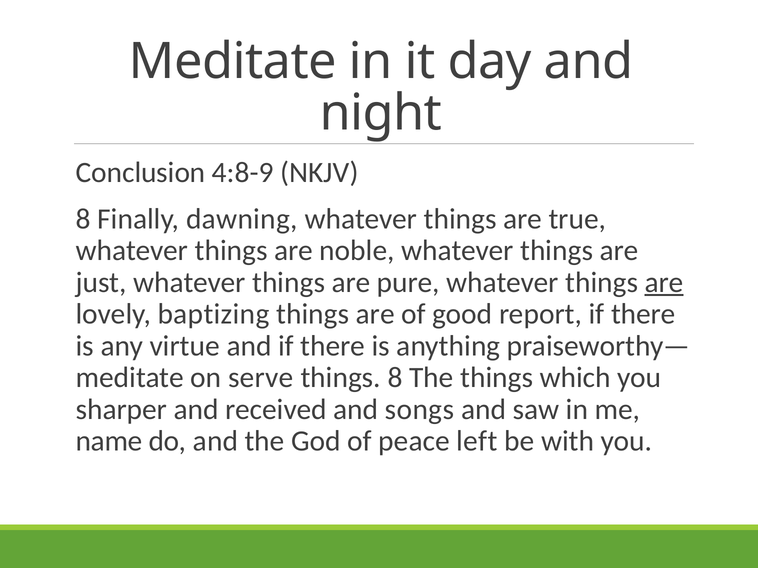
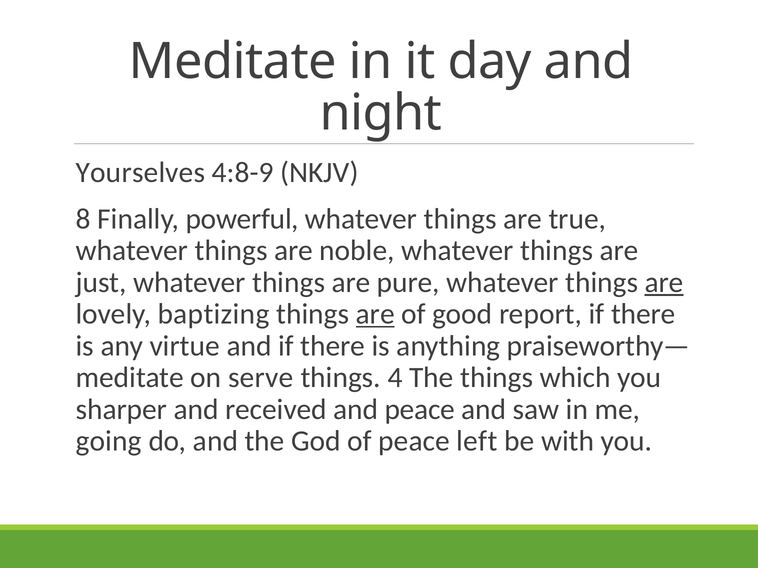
Conclusion: Conclusion -> Yourselves (140, 172)
dawning: dawning -> powerful (242, 219)
are underline: none -> present (375, 314)
things 8: 8 -> 4 (395, 378)
and songs: songs -> peace (420, 410)
name: name -> going (109, 441)
